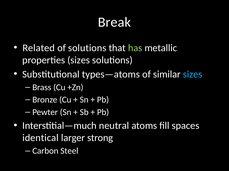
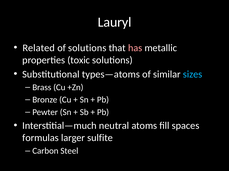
Break: Break -> Lauryl (115, 22)
has colour: light green -> pink (135, 48)
properties sizes: sizes -> toxic (79, 60)
identical: identical -> formulas (41, 138)
strong: strong -> sulfite (100, 138)
